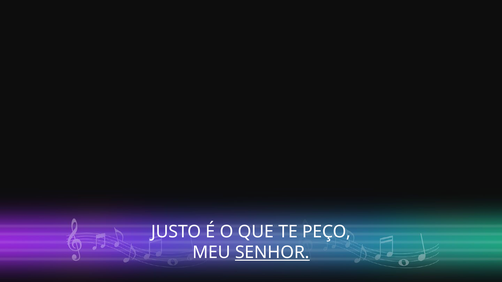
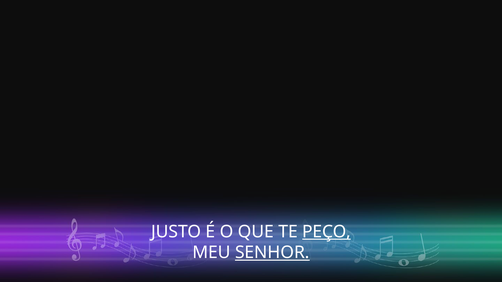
PEÇO underline: none -> present (327, 232)
